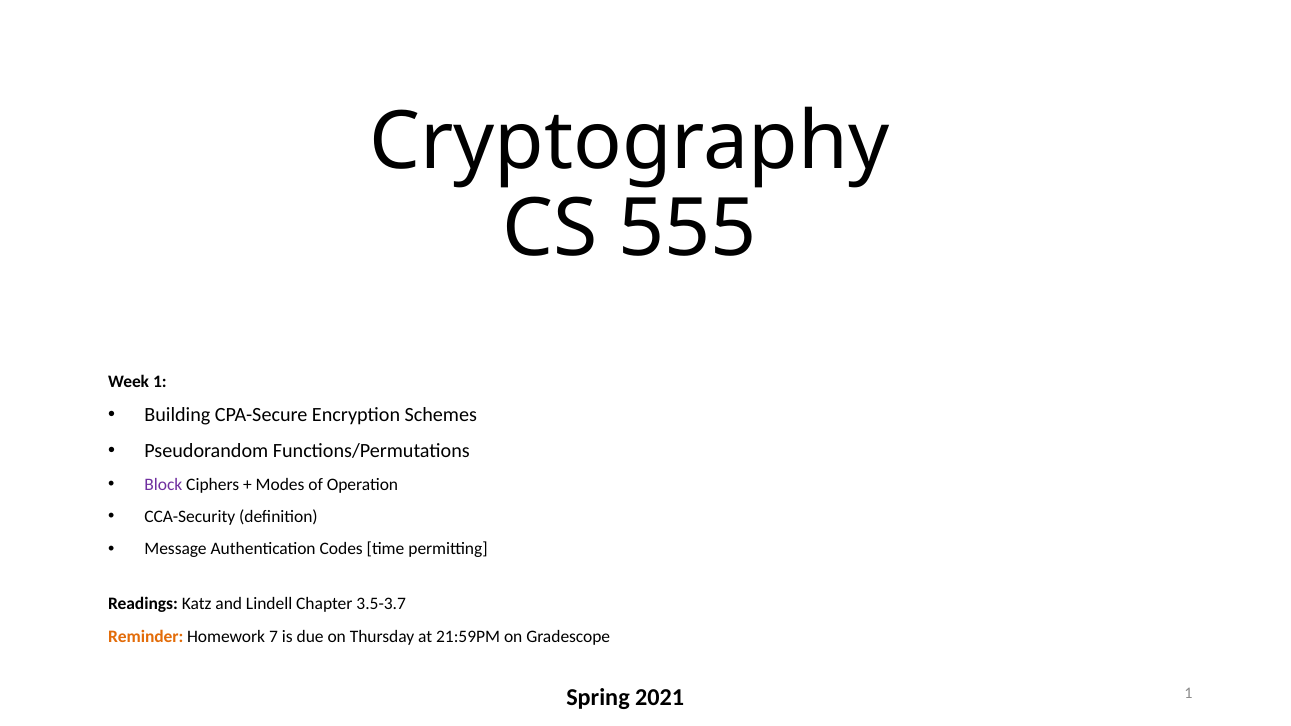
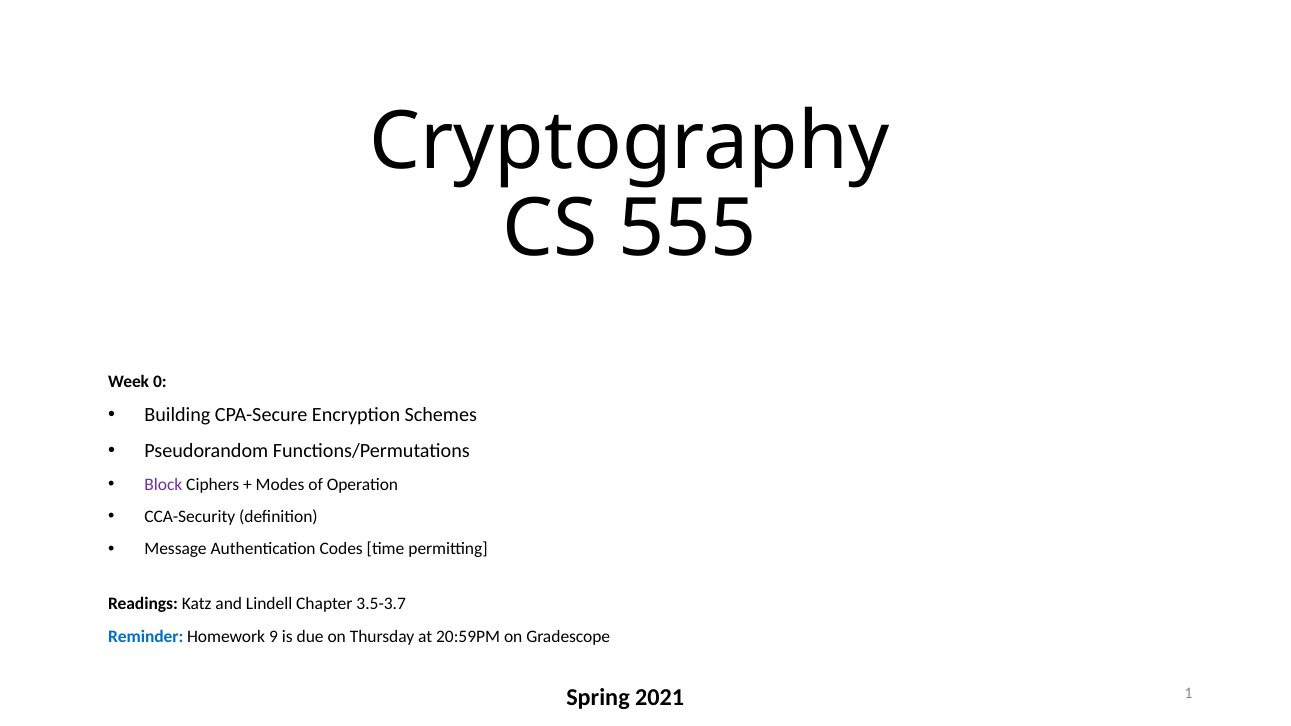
Week 1: 1 -> 0 (160, 382)
Reminder colour: orange -> blue (146, 637)
7: 7 -> 9 (274, 637)
21:59PM: 21:59PM -> 20:59PM (468, 637)
